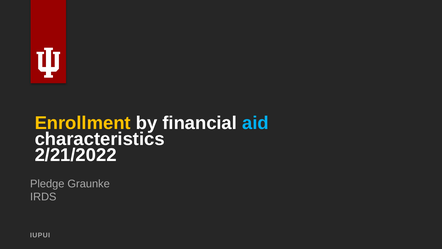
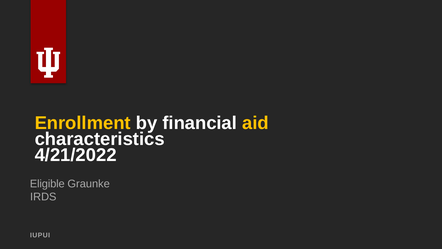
aid colour: light blue -> yellow (255, 123)
2/21/2022: 2/21/2022 -> 4/21/2022 (76, 155)
Pledge: Pledge -> Eligible (47, 183)
